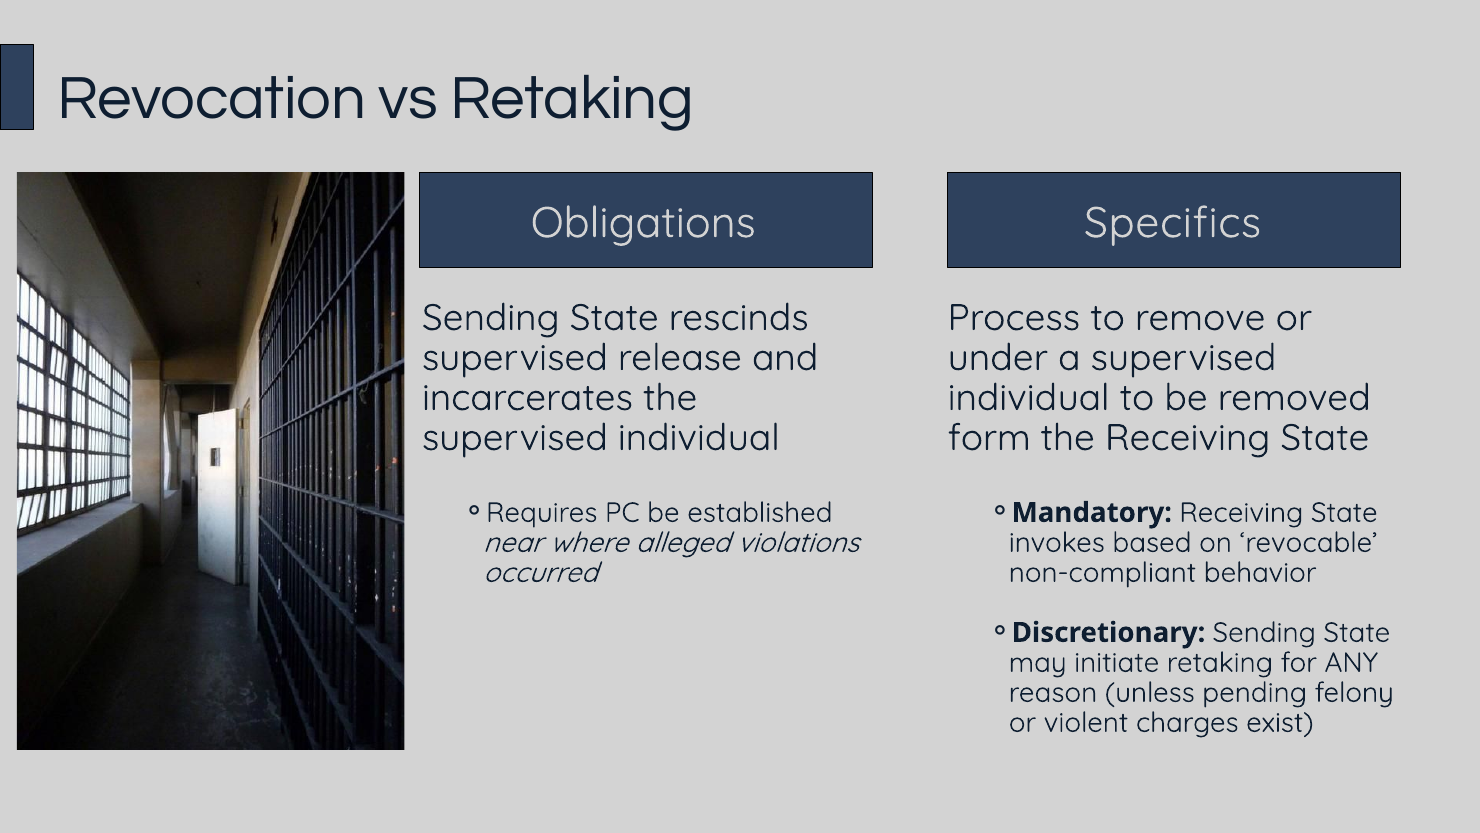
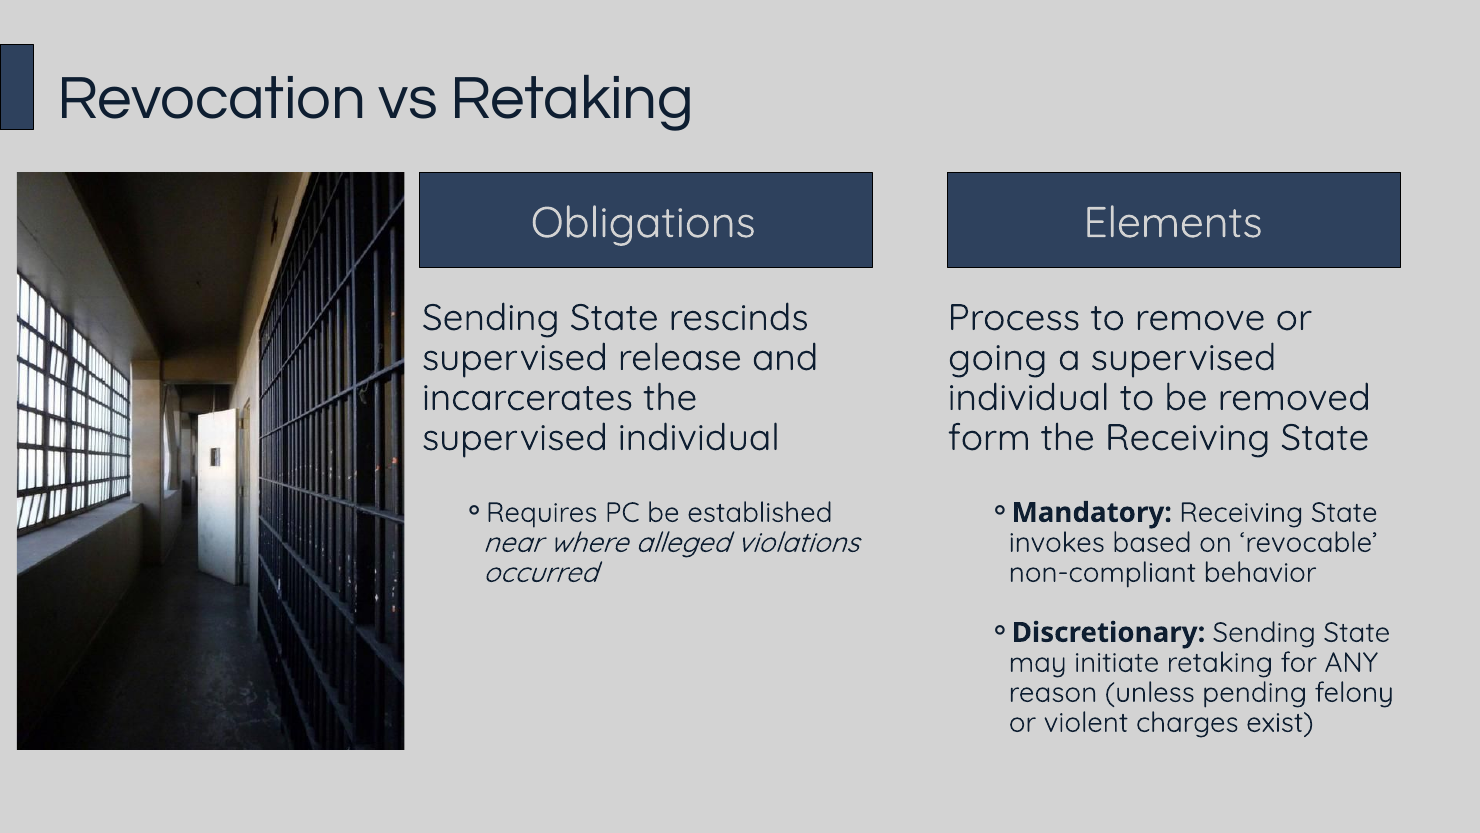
Specifics: Specifics -> Elements (1173, 223)
under: under -> going (998, 358)
